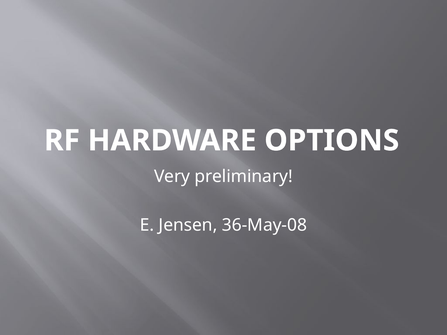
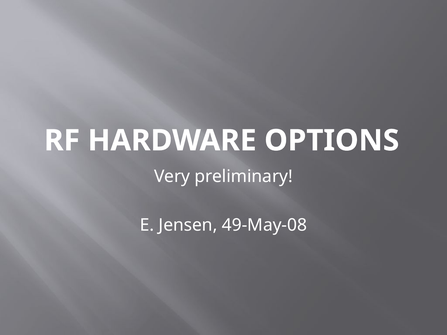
36-May-08: 36-May-08 -> 49-May-08 (264, 225)
